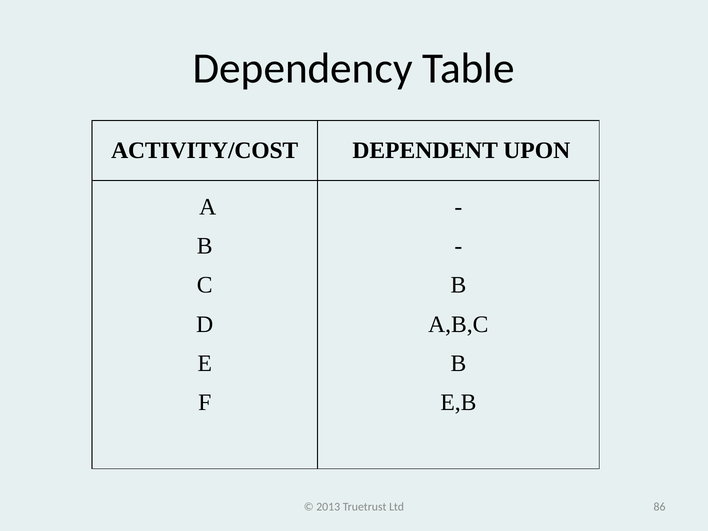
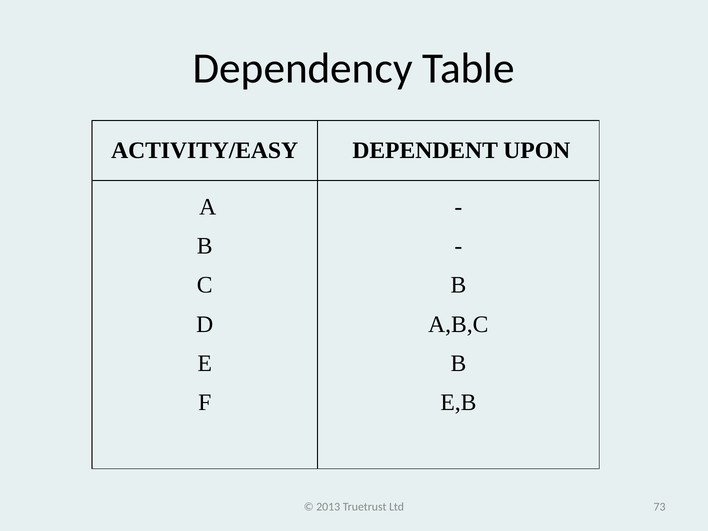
ACTIVITY/COST: ACTIVITY/COST -> ACTIVITY/EASY (205, 151)
86: 86 -> 73 (660, 507)
